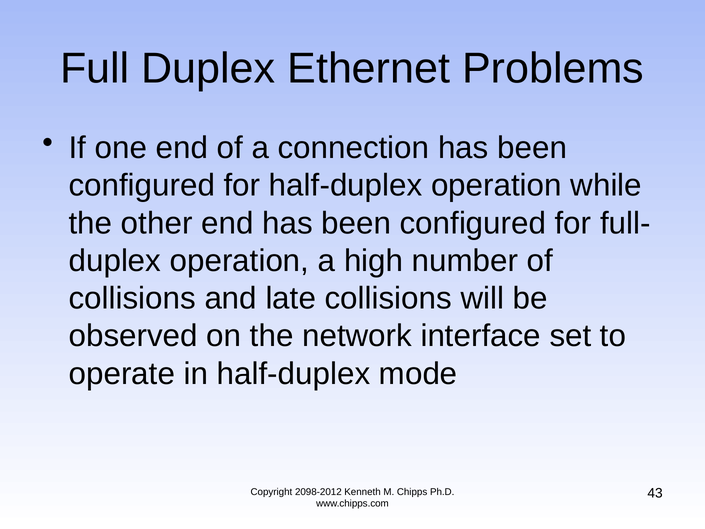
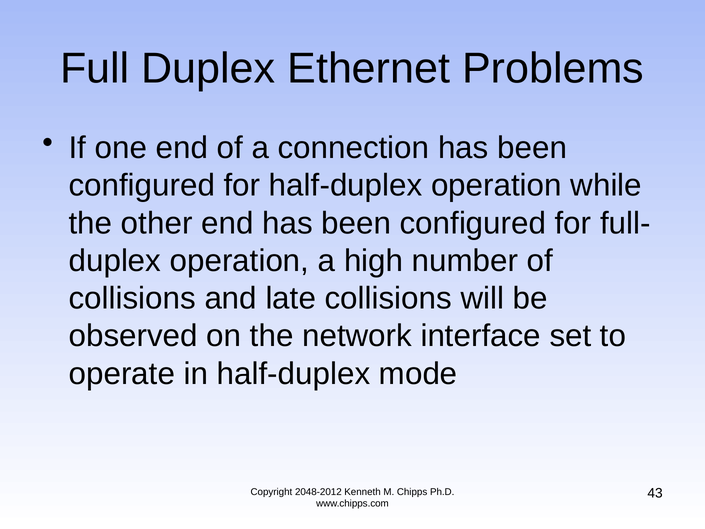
2098-2012: 2098-2012 -> 2048-2012 (318, 492)
